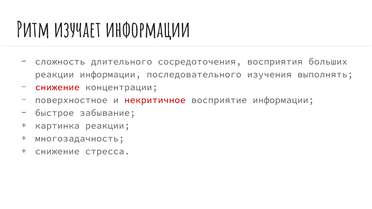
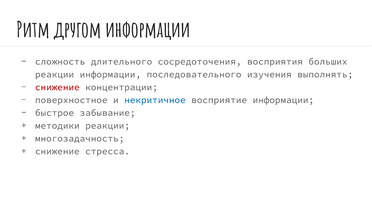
изучает: изучает -> другом (78, 30)
некритичное colour: red -> blue (155, 100)
картинка: картинка -> методики (57, 126)
